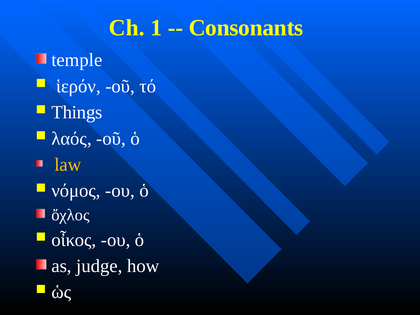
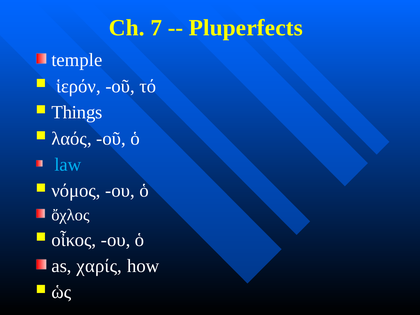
1: 1 -> 7 (156, 28)
Consonants: Consonants -> Pluperfects (246, 28)
law colour: yellow -> light blue (68, 165)
judge: judge -> χαρίς (99, 266)
